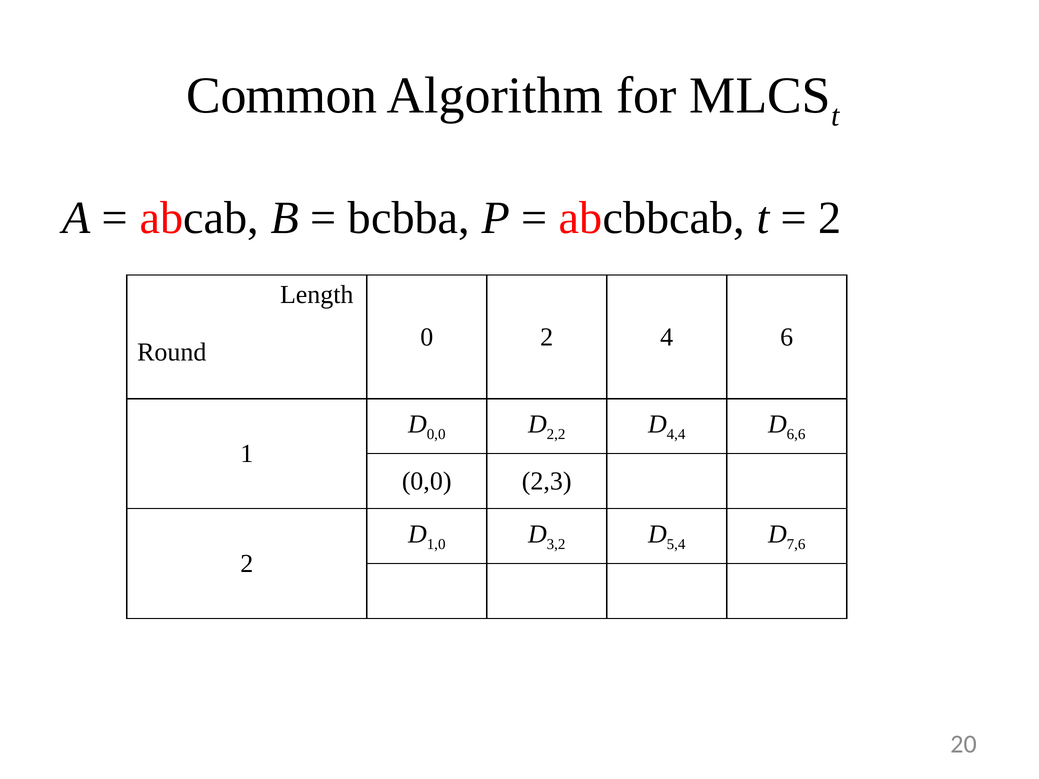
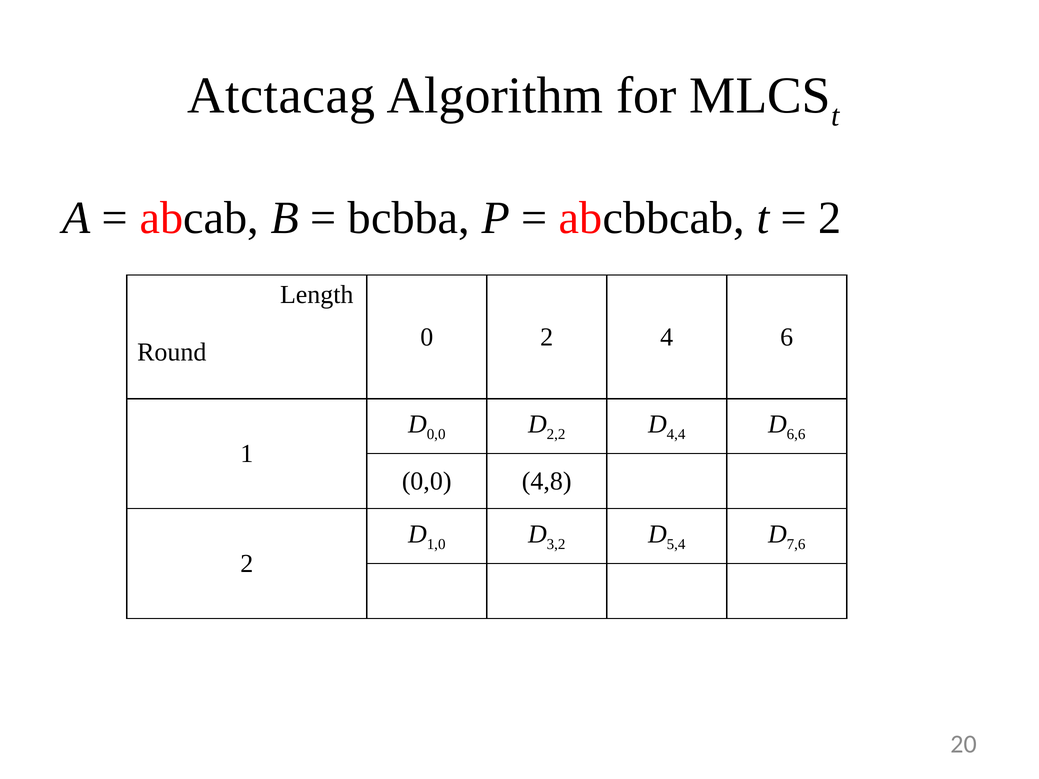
Common: Common -> Atctacag (281, 95)
2,3: 2,3 -> 4,8 (547, 481)
